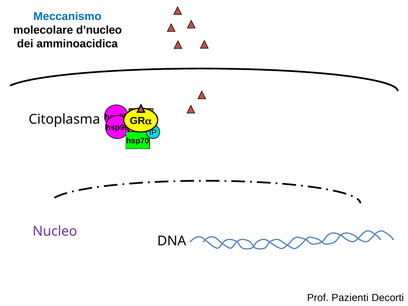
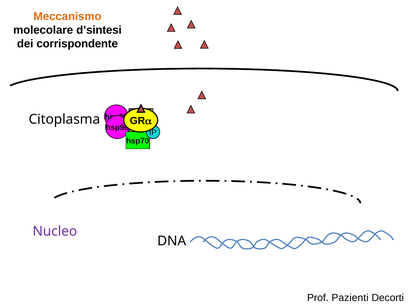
Meccanismo colour: blue -> orange (67, 16)
d’nucleo: d’nucleo -> d’sintesi (99, 30)
amminoacidica: amminoacidica -> corrispondente (77, 44)
